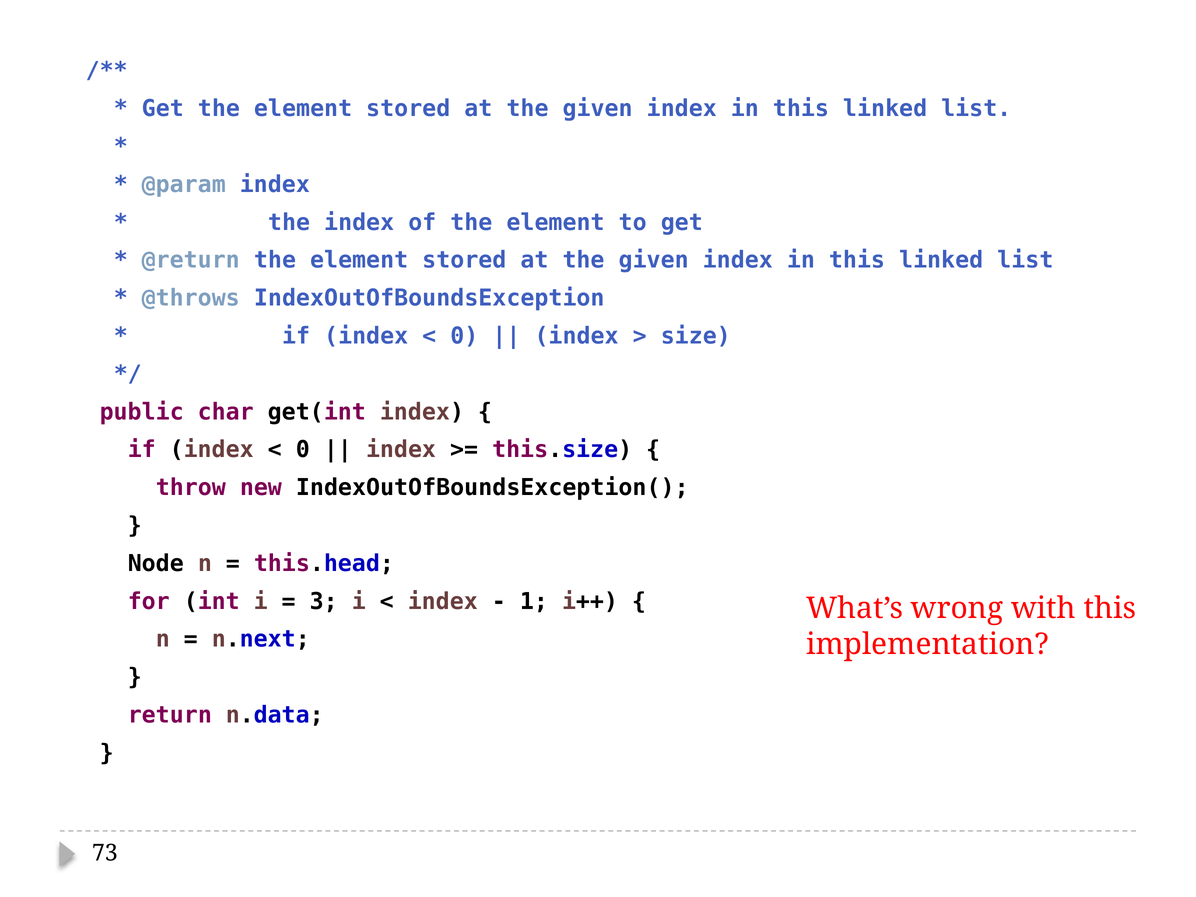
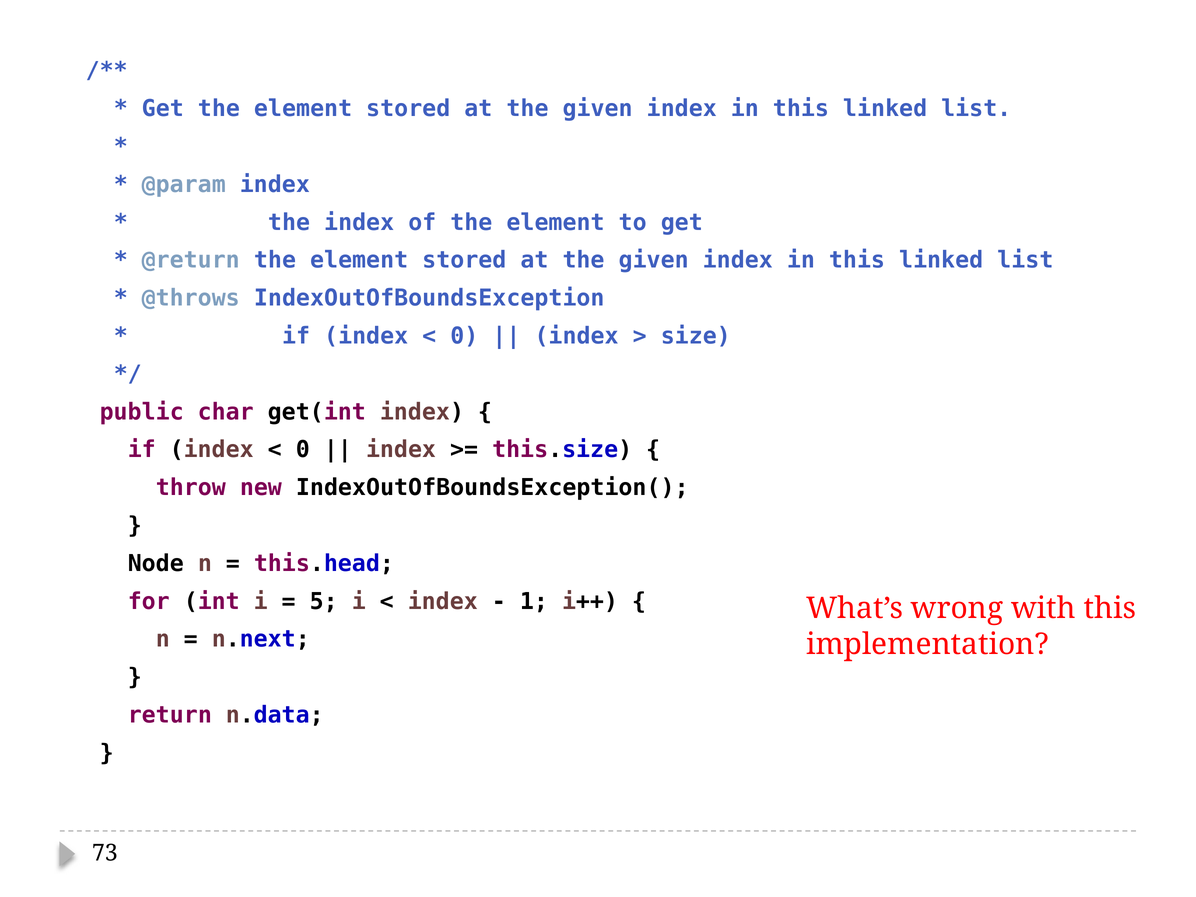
3: 3 -> 5 (324, 601)
